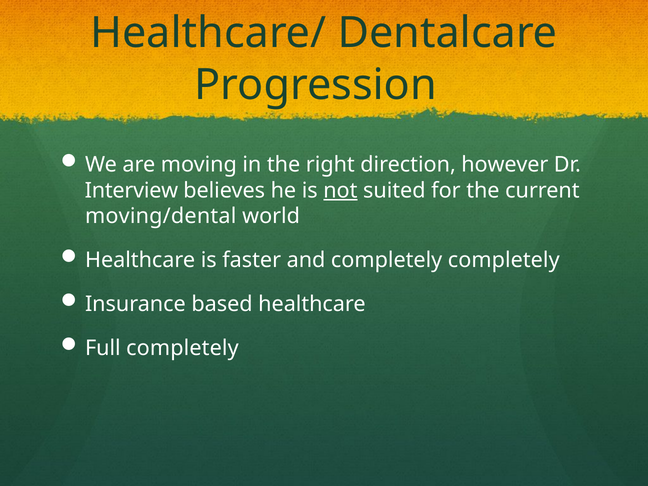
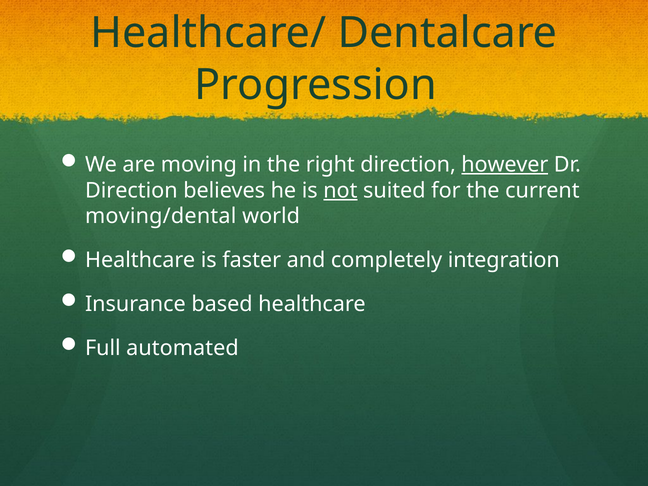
however underline: none -> present (505, 164)
Interview: Interview -> Direction (131, 190)
completely completely: completely -> integration (504, 260)
Full completely: completely -> automated (182, 348)
